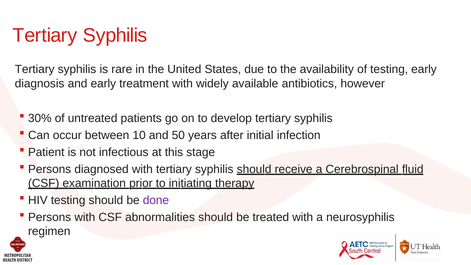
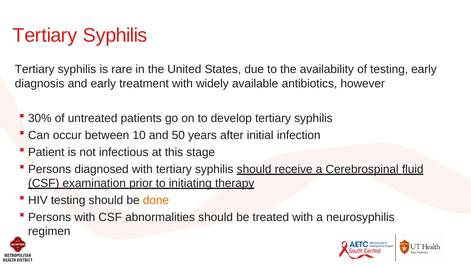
done colour: purple -> orange (156, 200)
